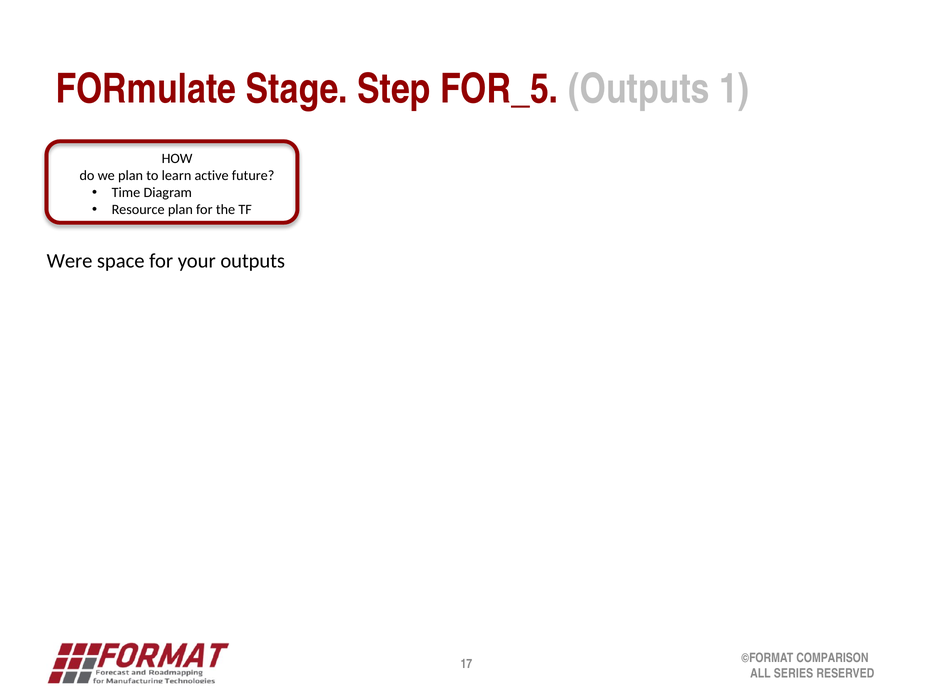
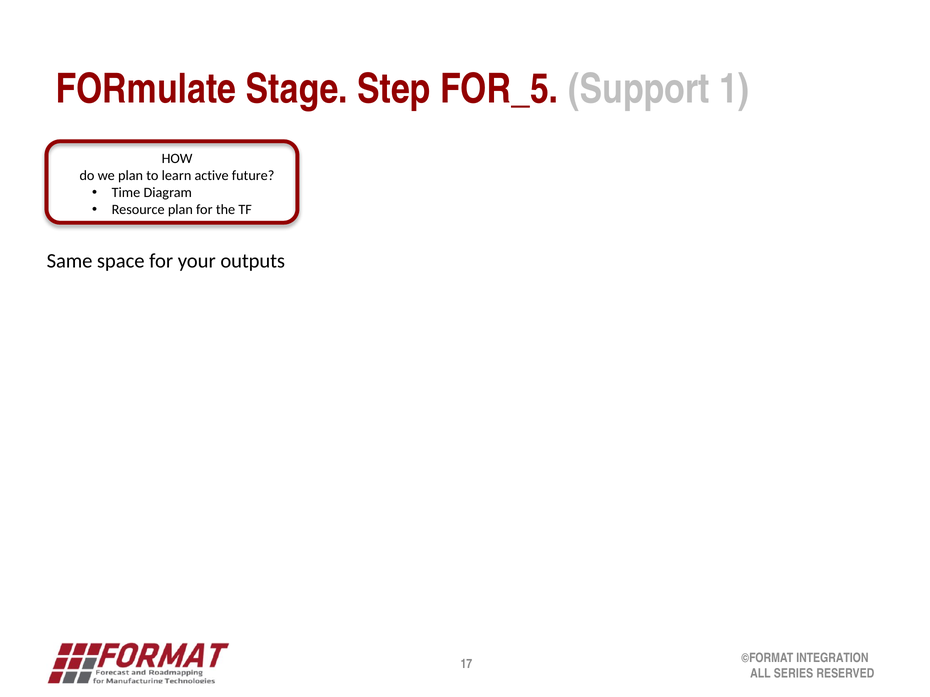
FOR_5 Outputs: Outputs -> Support (639, 89)
Were: Were -> Same (70, 261)
COMPARISON: COMPARISON -> INTEGRATION (832, 659)
